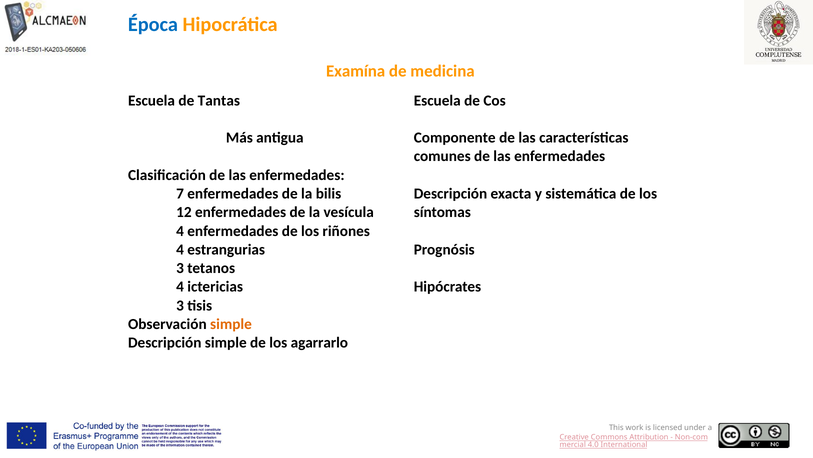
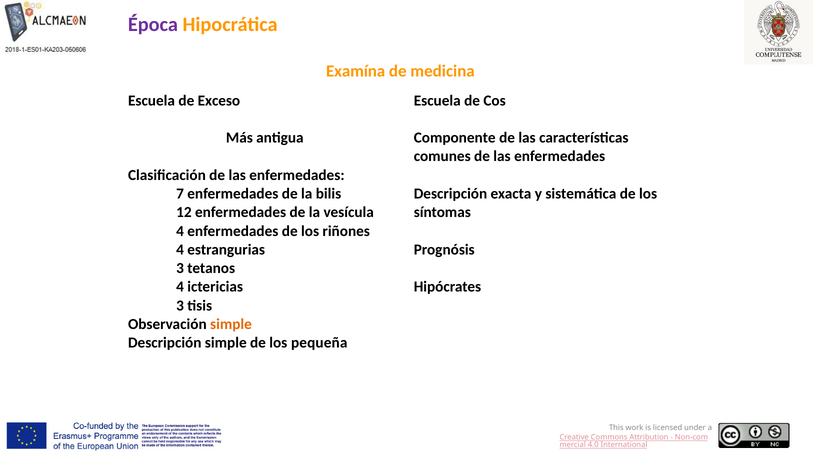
Época colour: blue -> purple (153, 24)
Tantas: Tantas -> Exceso (219, 100)
agarrarlo: agarrarlo -> pequeña (319, 342)
